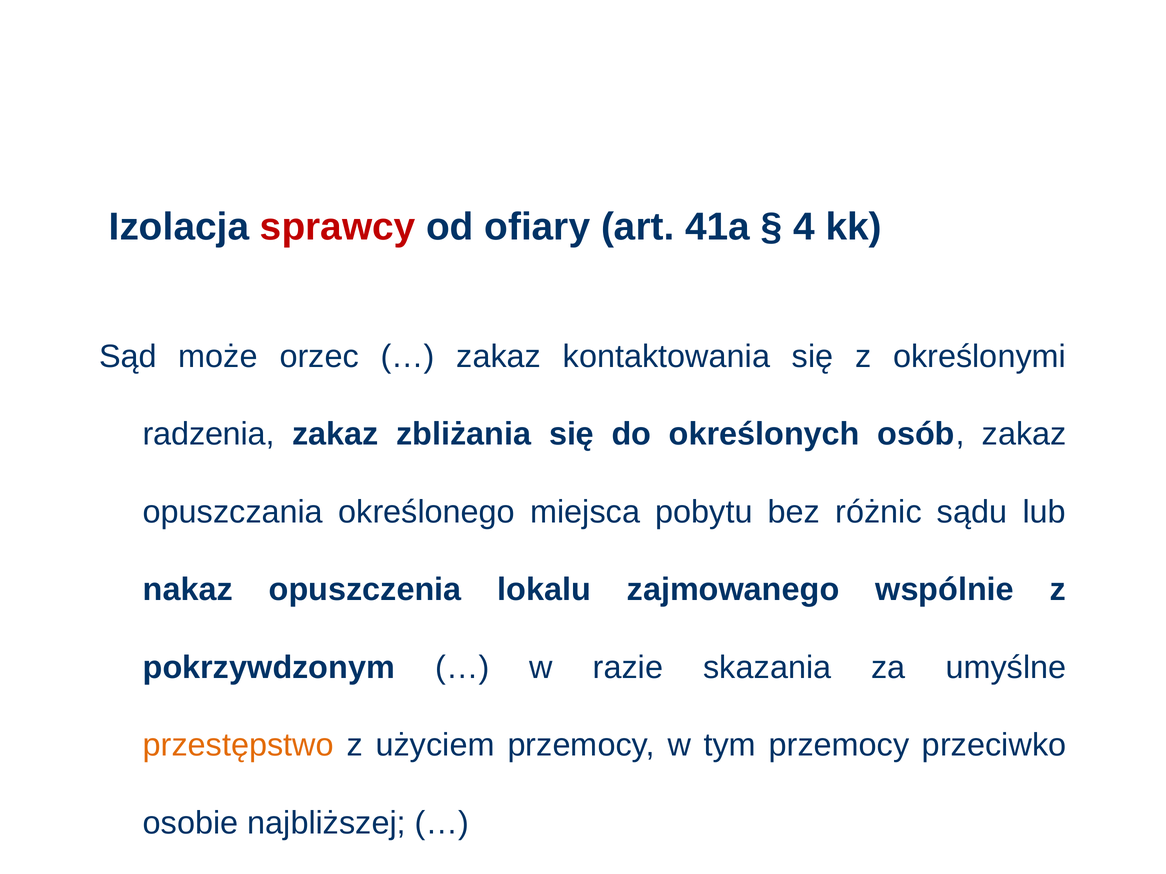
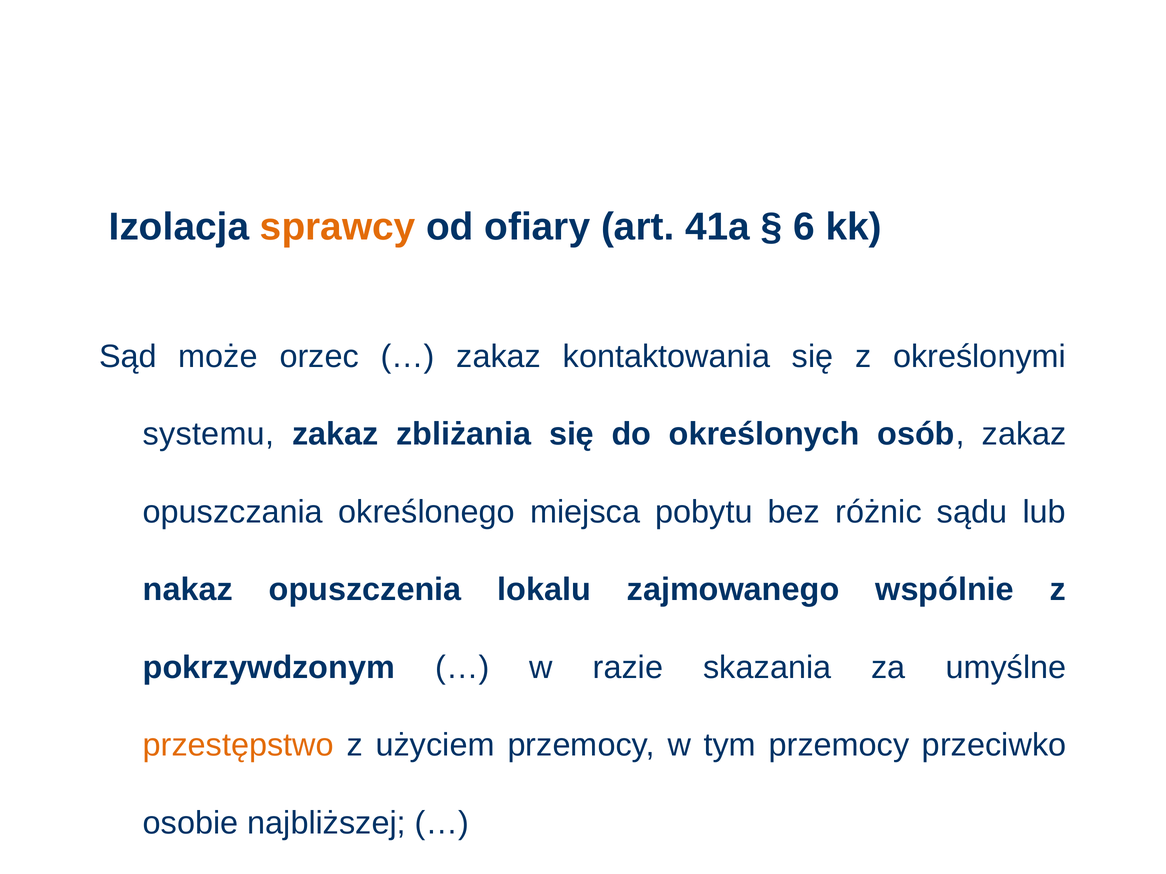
sprawcy colour: red -> orange (338, 227)
4: 4 -> 6 (804, 227)
radzenia: radzenia -> systemu (208, 434)
